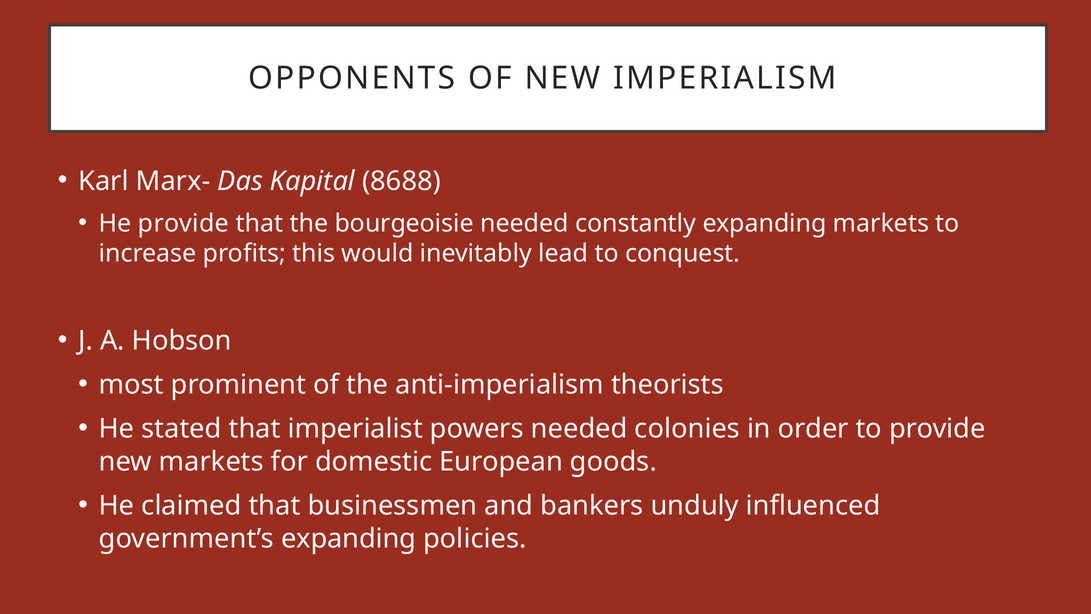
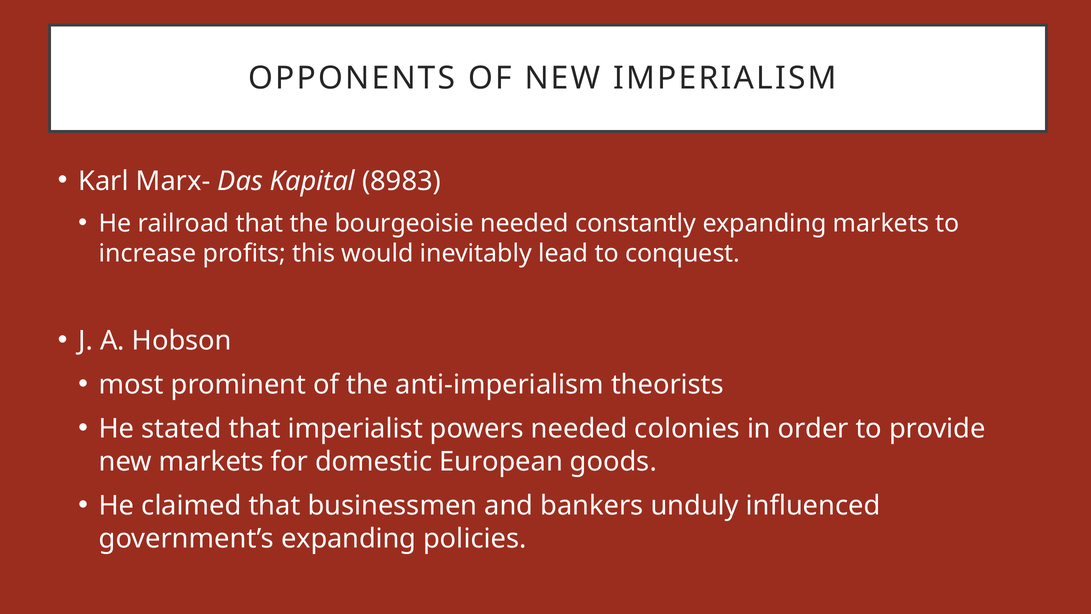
8688: 8688 -> 8983 (402, 181)
He provide: provide -> railroad (184, 223)
